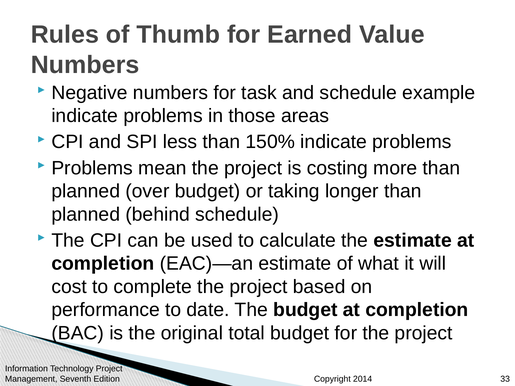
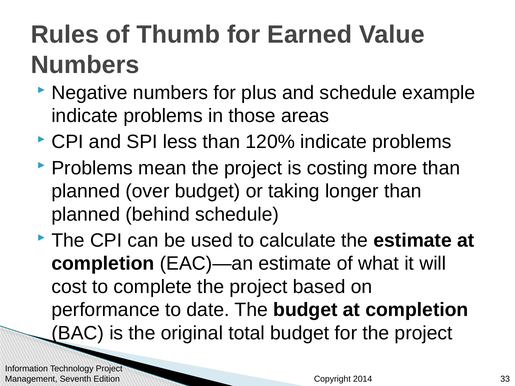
task: task -> plus (259, 93)
150%: 150% -> 120% (270, 142)
